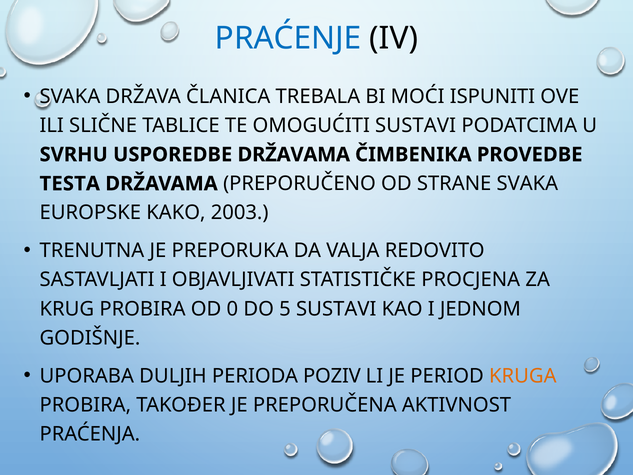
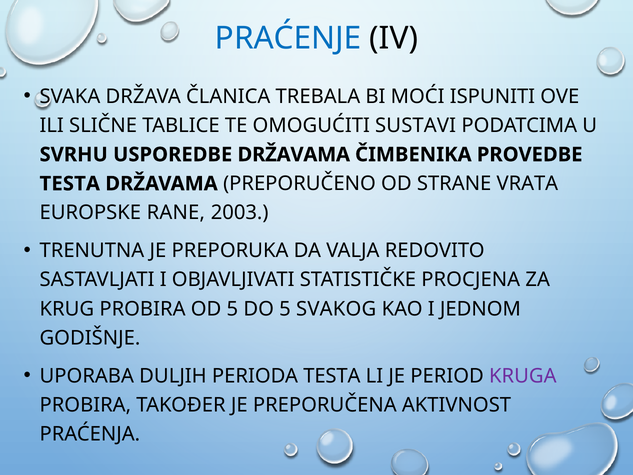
STRANE SVAKA: SVAKA -> VRATA (527, 184)
KAKO: KAKO -> RANE (176, 213)
OD 0: 0 -> 5 (232, 309)
5 SUSTAVI: SUSTAVI -> SVAKOG (336, 309)
PERIODA POZIV: POZIV -> TESTA (332, 376)
KRUGA colour: orange -> purple (523, 376)
